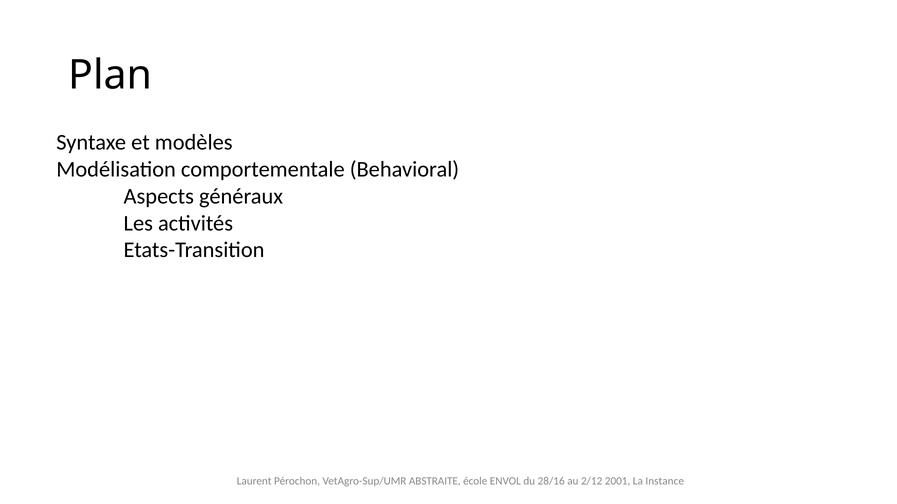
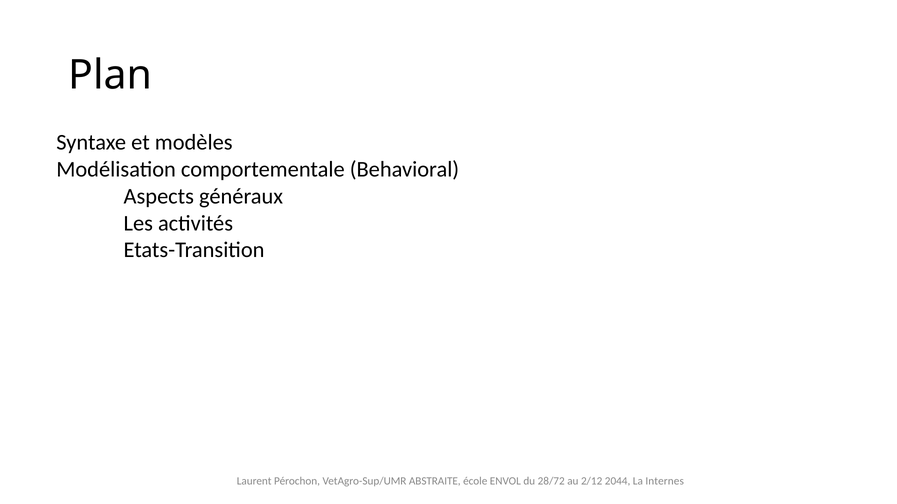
28/16: 28/16 -> 28/72 (551, 482)
2001: 2001 -> 2044 (618, 482)
Instance: Instance -> Internes (665, 482)
